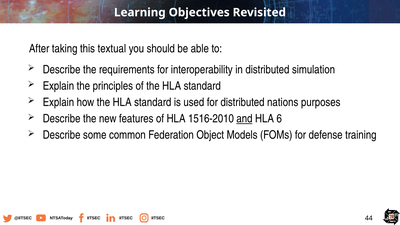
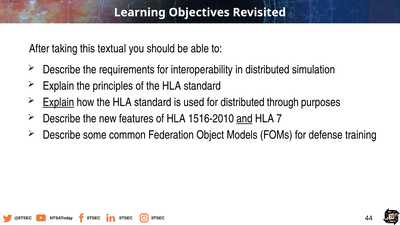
Explain underline: none -> present (58, 102)
nations: nations -> through (283, 102)
6: 6 -> 7 (279, 119)
